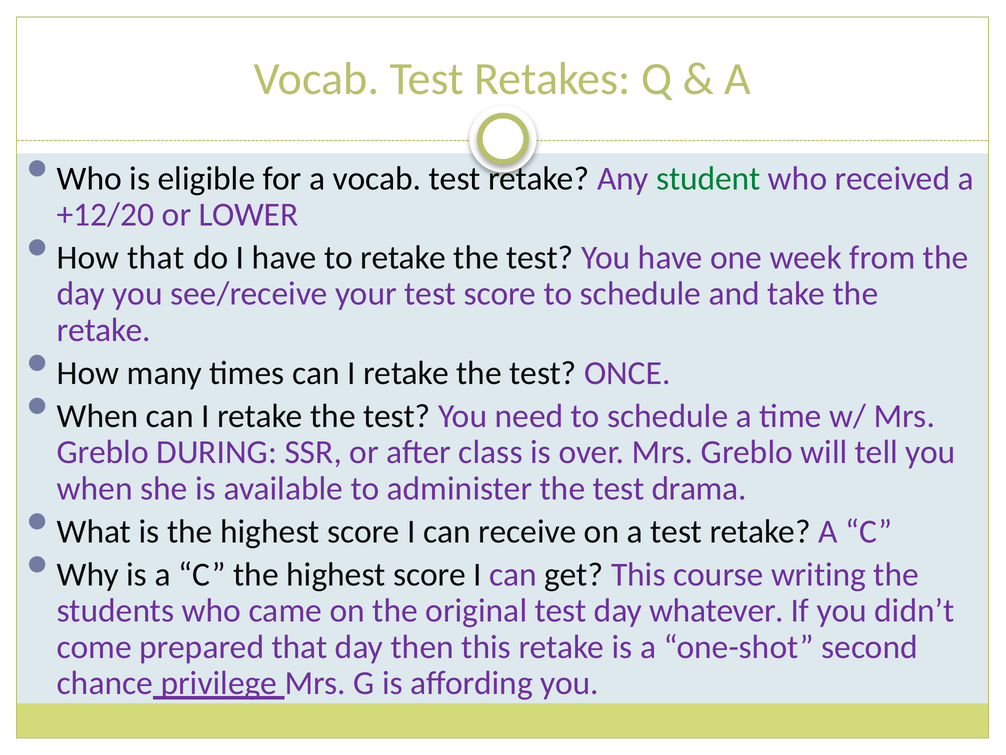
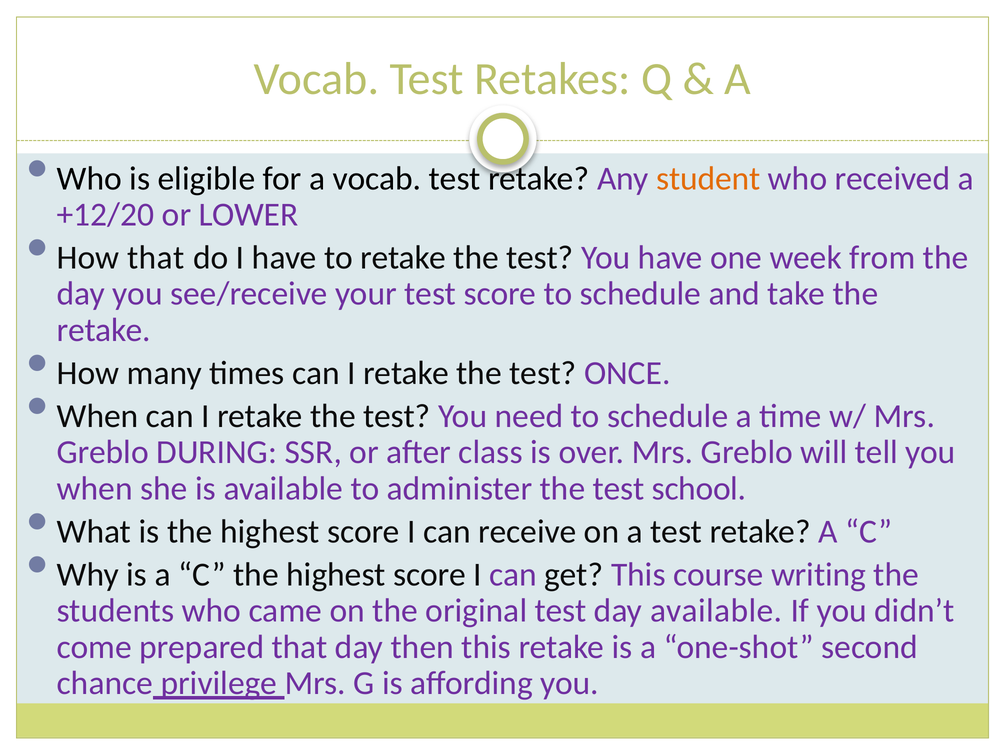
student colour: green -> orange (708, 178)
drama: drama -> school (699, 488)
day whatever: whatever -> available (716, 610)
